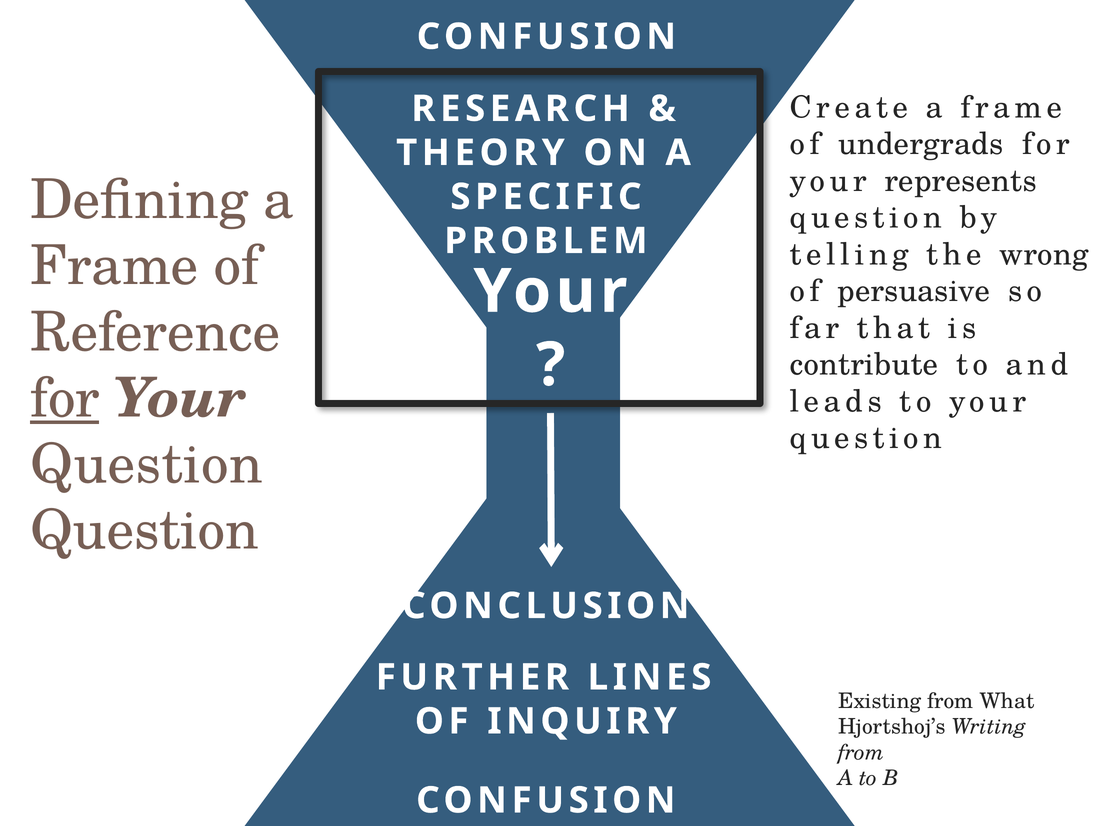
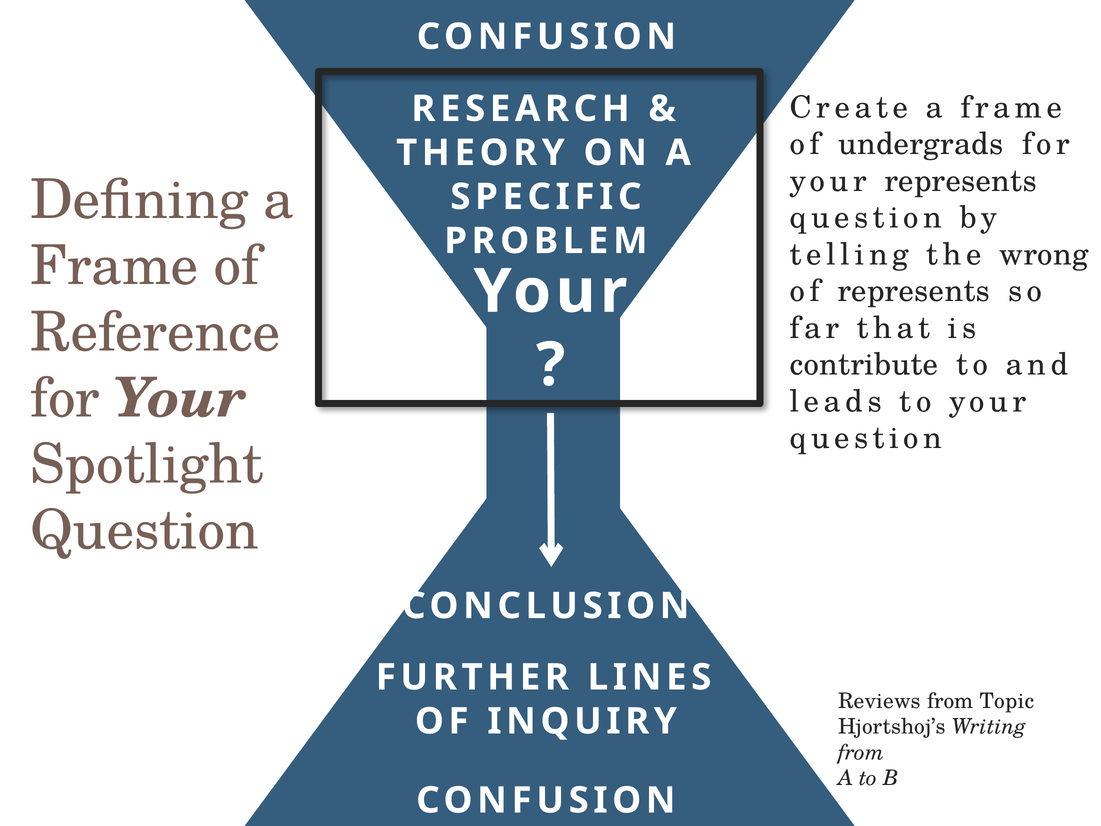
of persuasive: persuasive -> represents (914, 291)
for underline: present -> none (65, 398)
Question: Question -> Spotlight (147, 464)
Existing: Existing -> Reviews (879, 701)
What: What -> Topic (1007, 701)
